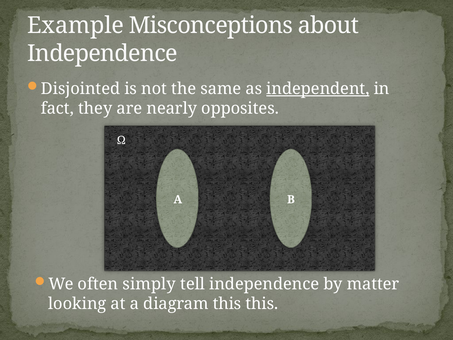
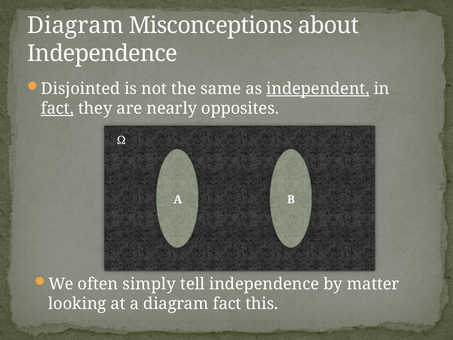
Example: Example -> Diagram (75, 25)
fact underline: none -> present (57, 108)
diagram this: this -> fact (227, 303)
